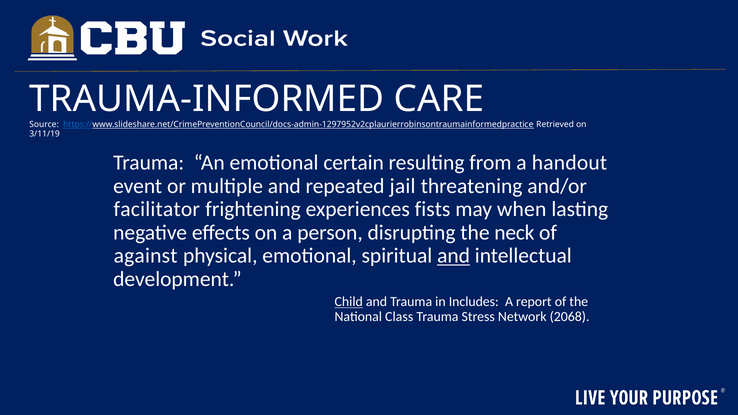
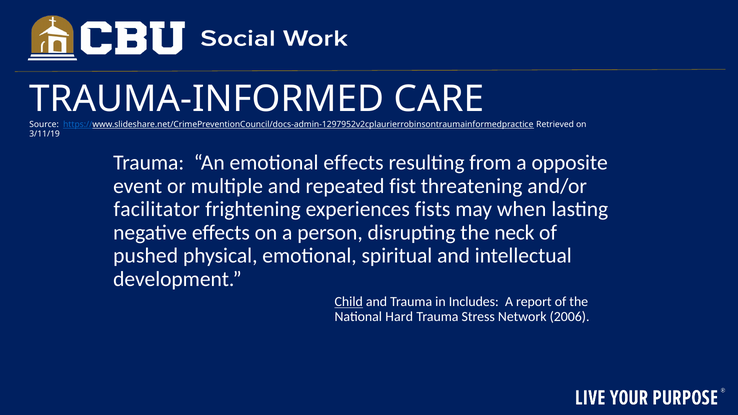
emotional certain: certain -> effects (353, 163)
handout: handout -> opposite (570, 163)
jail: jail -> fist (403, 186)
against: against -> pushed (146, 256)
and underline: present -> none (454, 256)
Class: Class -> Hard (399, 317)
2068: 2068 -> 2006 (570, 317)
